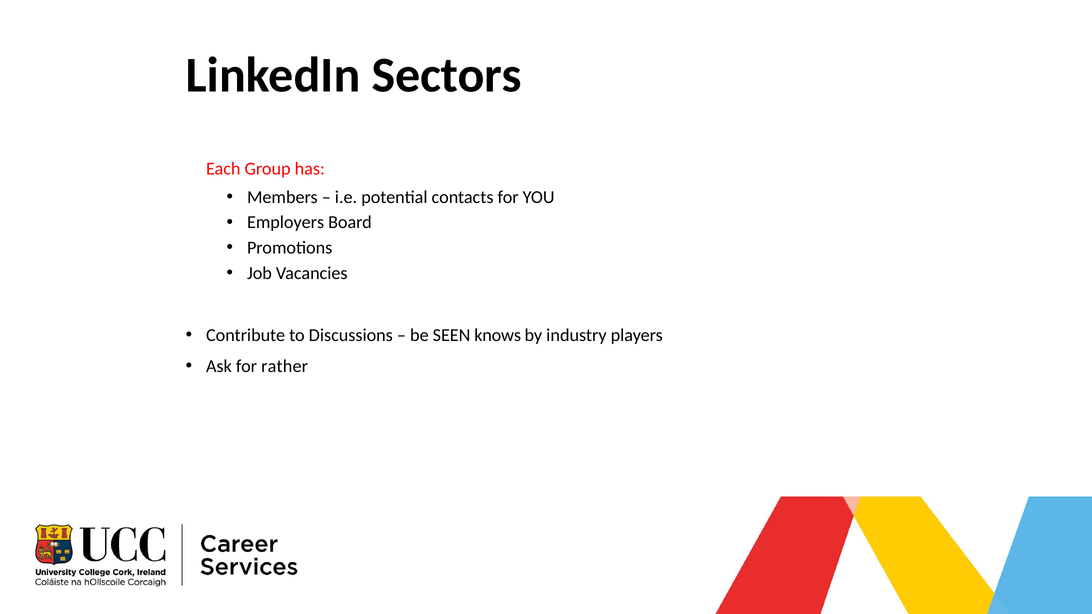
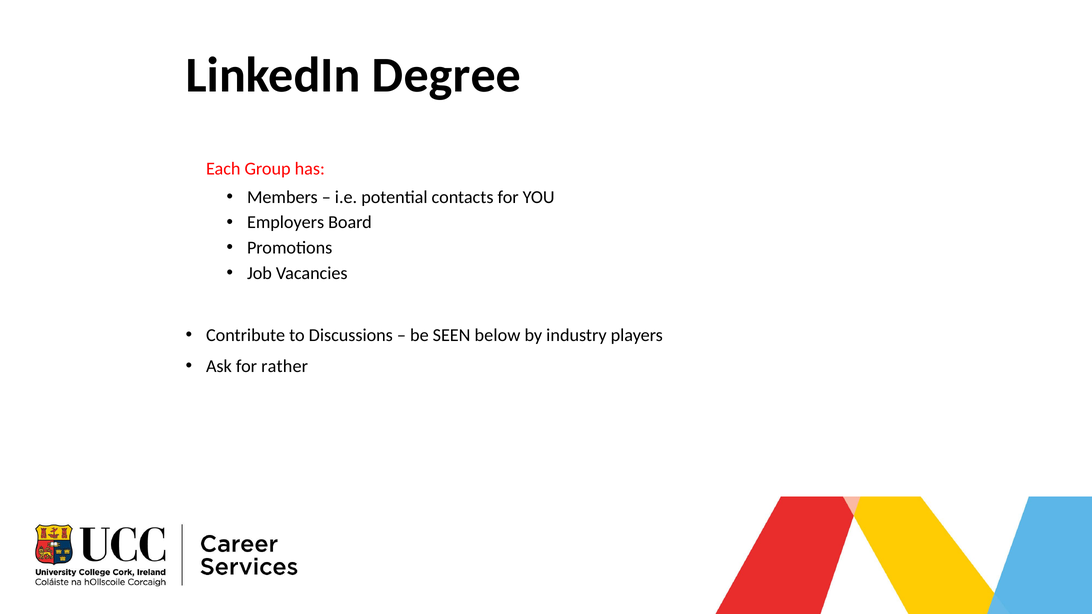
Sectors: Sectors -> Degree (447, 75)
knows: knows -> below (497, 335)
